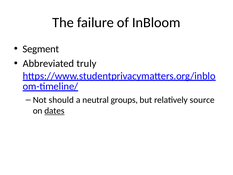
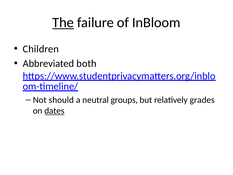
The underline: none -> present (63, 23)
Segment: Segment -> Children (41, 49)
truly: truly -> both (87, 63)
source: source -> grades (202, 100)
